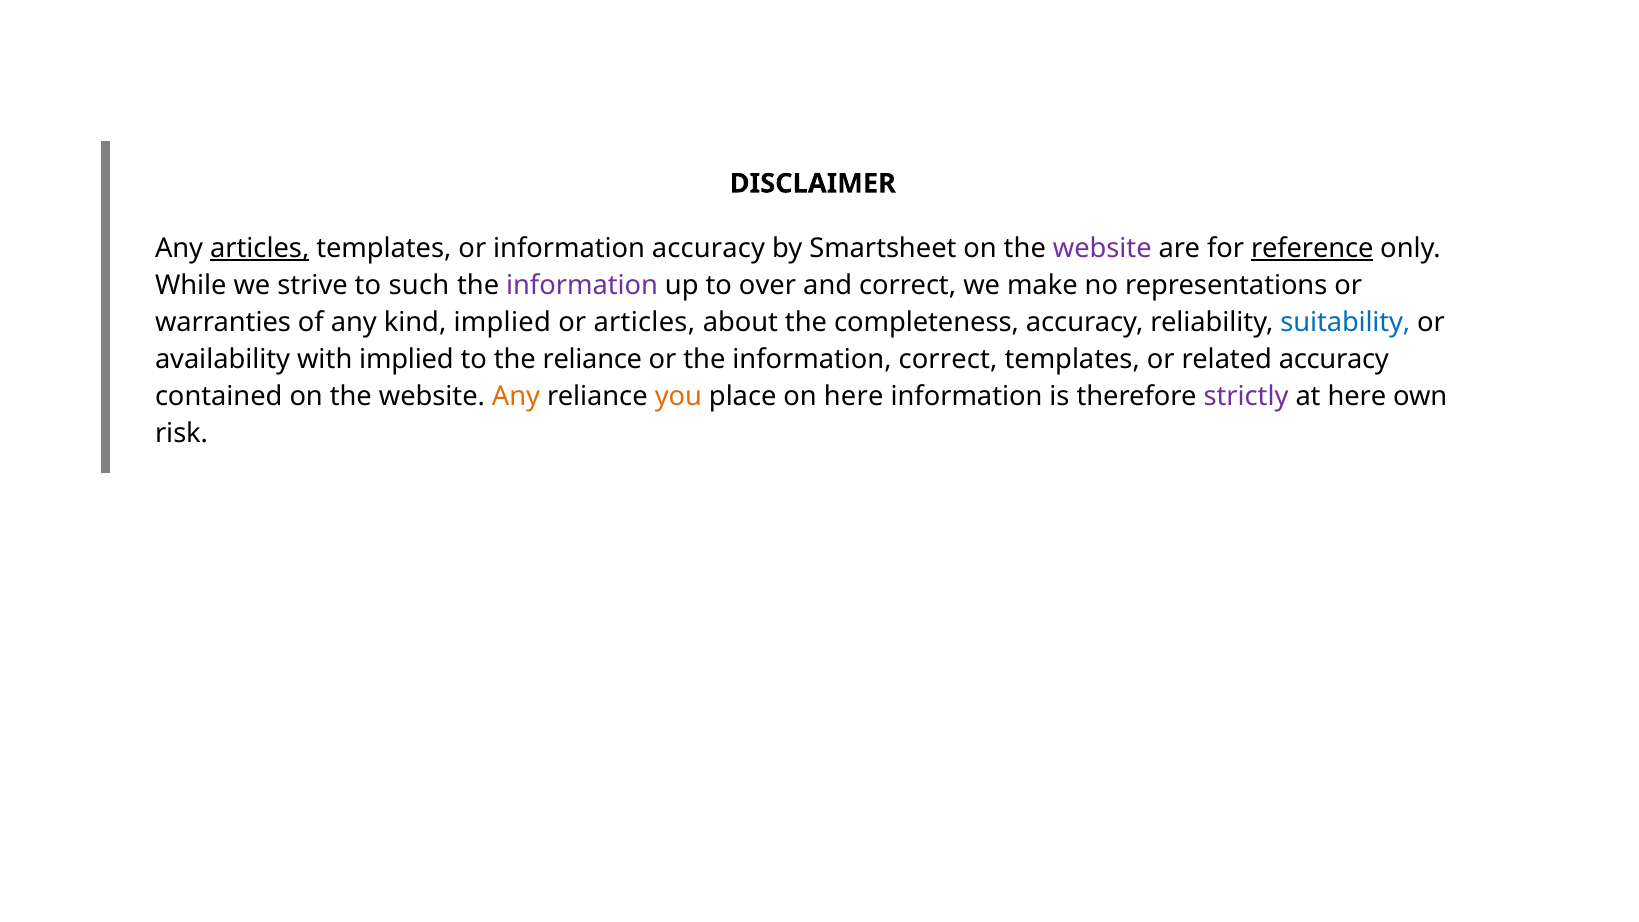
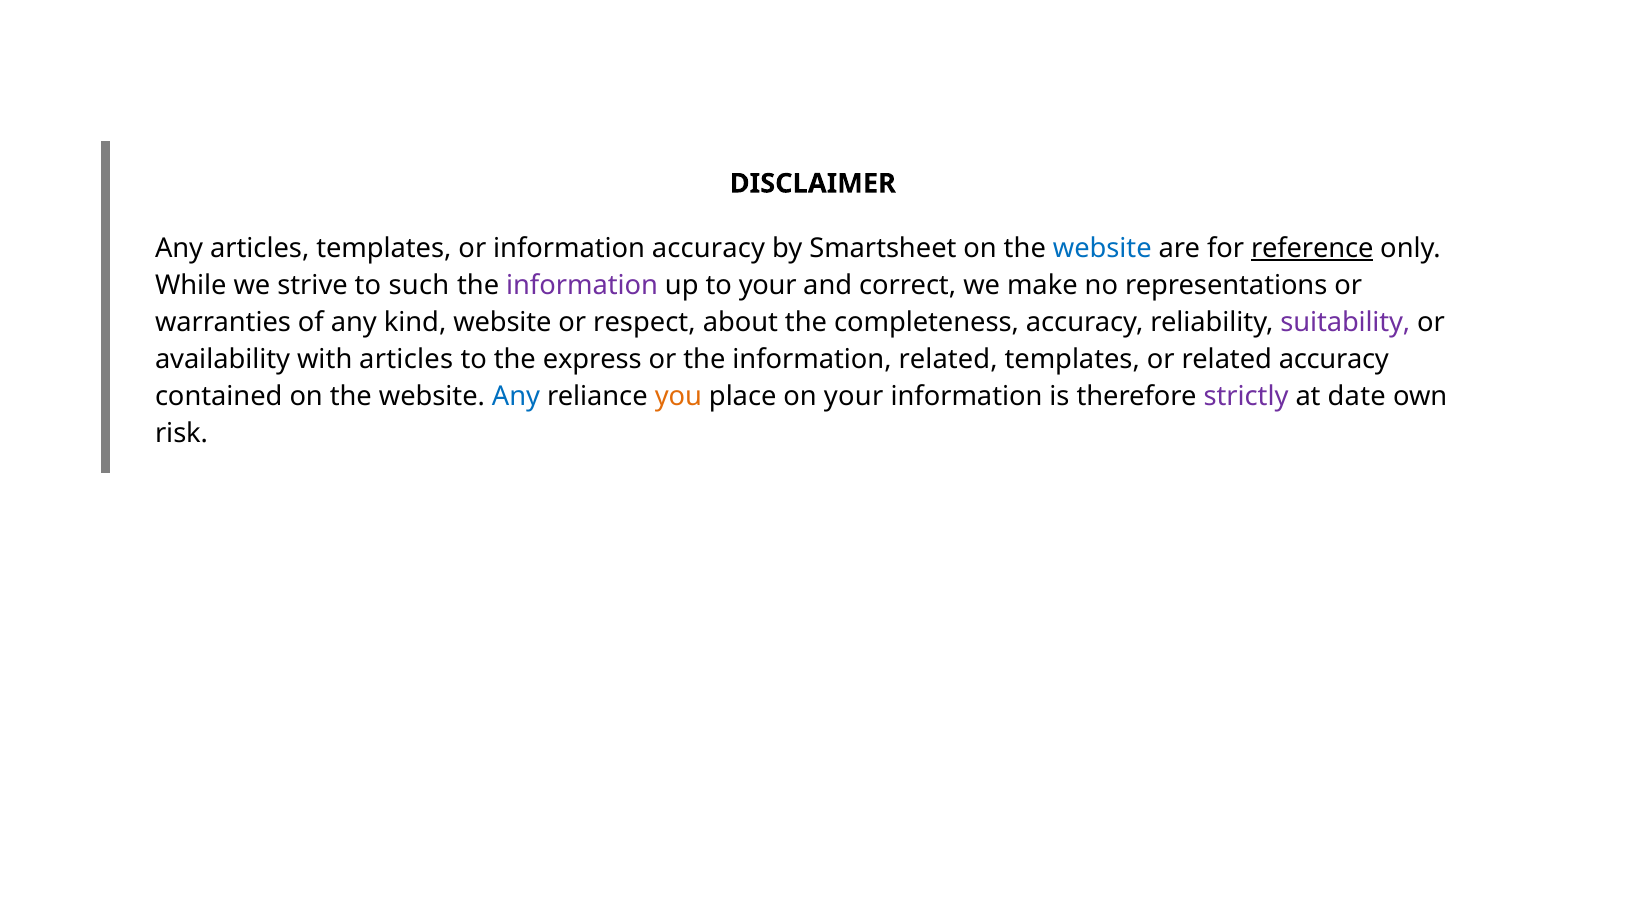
articles underline: present -> none (260, 248)
website colour: purple -> blue (1102, 248)
to over: over -> your (768, 286)
kind implied: implied -> website (502, 323)
or articles: articles -> respect (644, 323)
suitability colour: blue -> purple (1345, 323)
with implied: implied -> articles (406, 360)
the reliance: reliance -> express (592, 360)
information correct: correct -> related (948, 360)
Any colour: orange -> blue (516, 397)
on here: here -> your (854, 397)
at here: here -> date (1357, 397)
